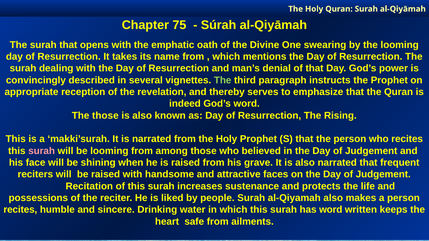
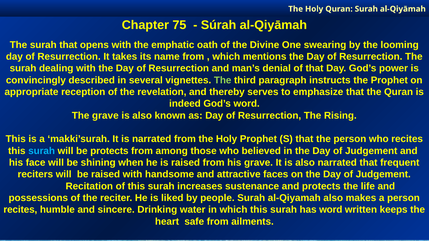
The those: those -> grave (105, 116)
surah colour: pink -> light blue (42, 151)
be looming: looming -> protects (109, 151)
